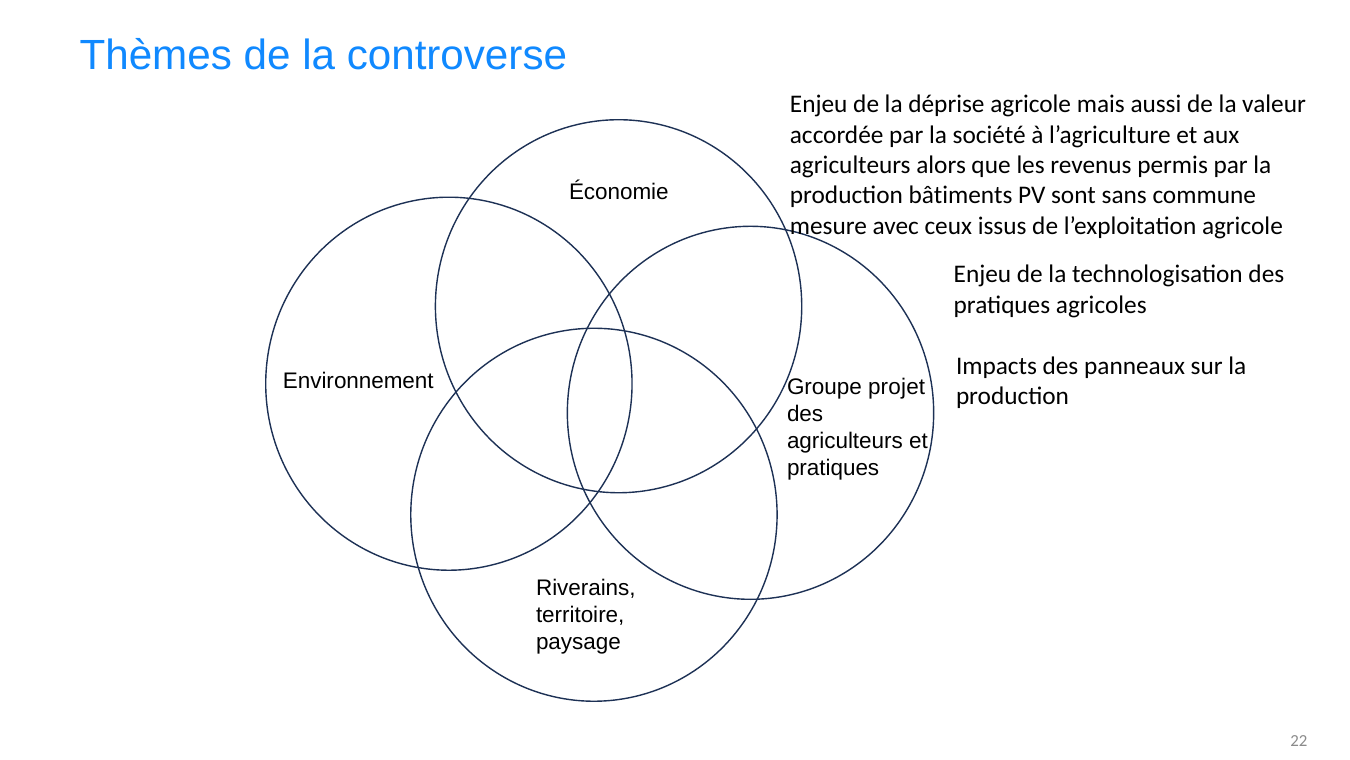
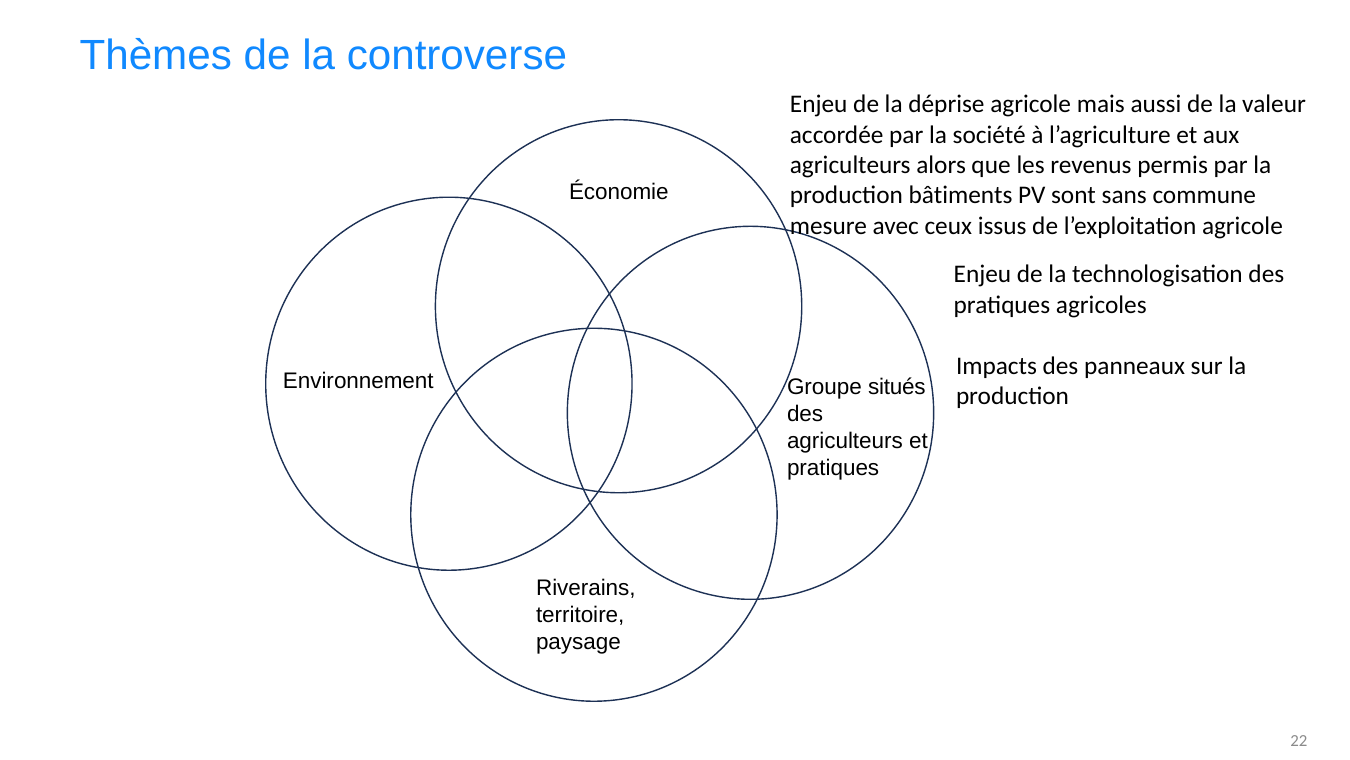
projet: projet -> situés (897, 387)
